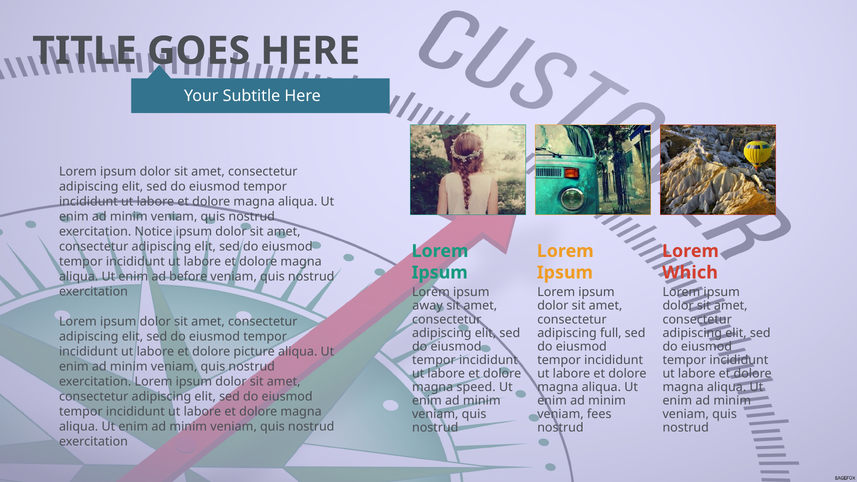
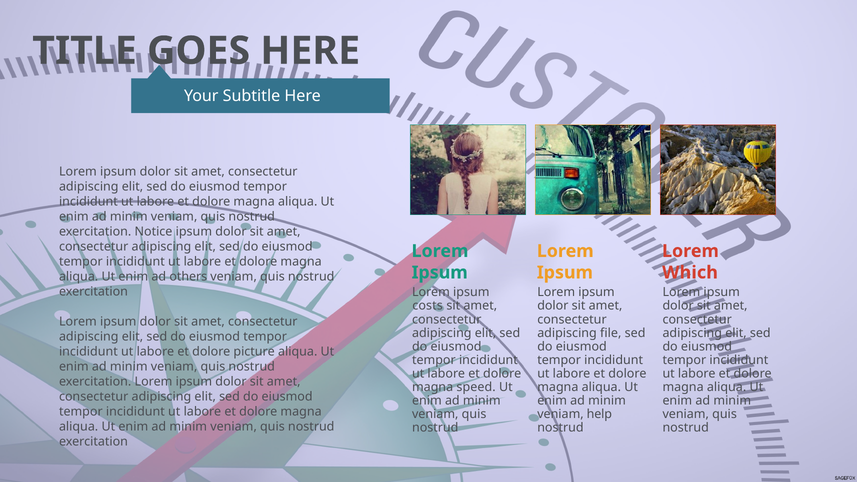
before: before -> others (188, 277)
away: away -> costs (428, 306)
full: full -> file (611, 333)
fees: fees -> help (599, 414)
